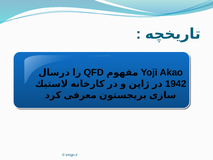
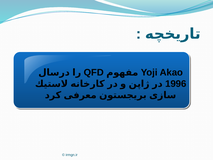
1942: 1942 -> 1996 (176, 84)
